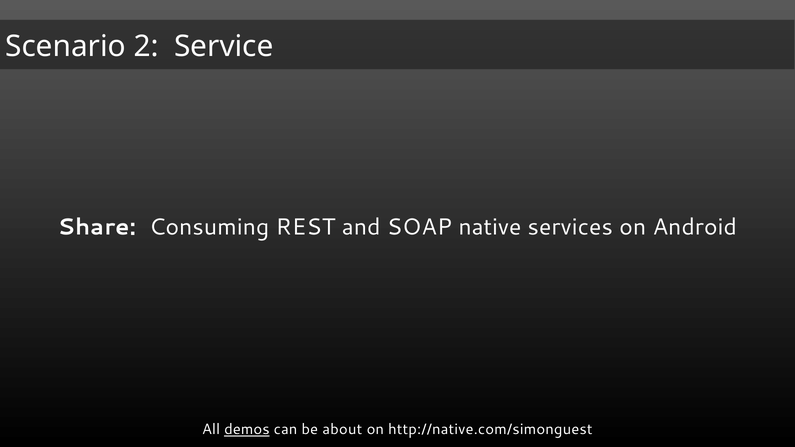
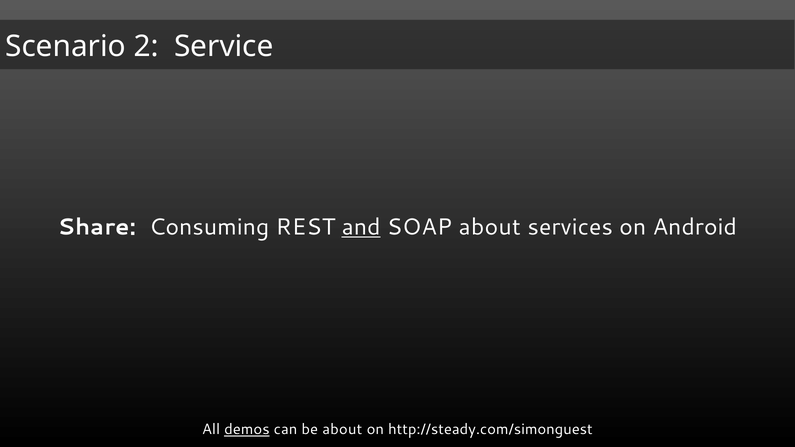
and underline: none -> present (361, 227)
SOAP native: native -> about (490, 227)
http://native.com/simonguest: http://native.com/simonguest -> http://steady.com/simonguest (490, 430)
